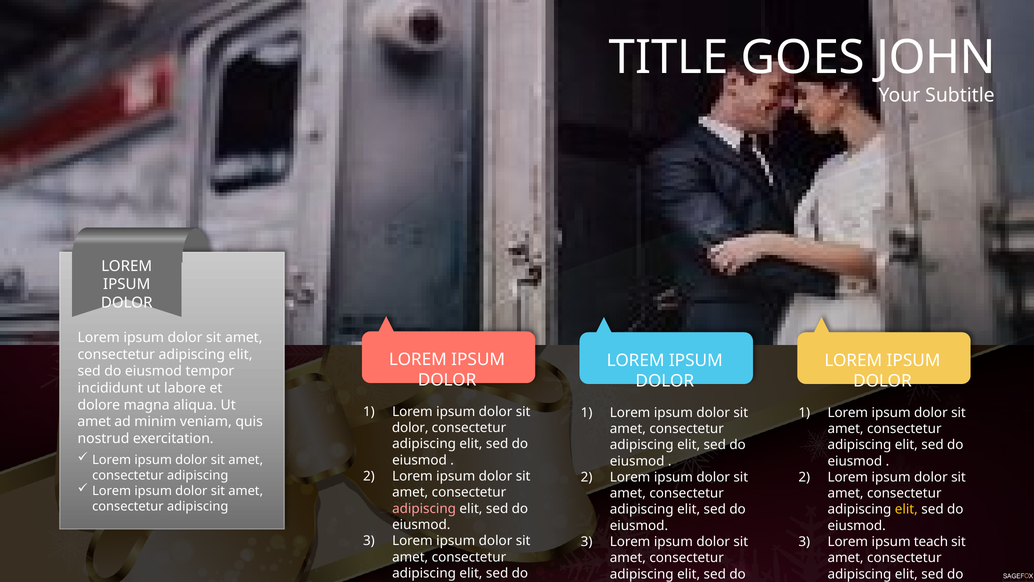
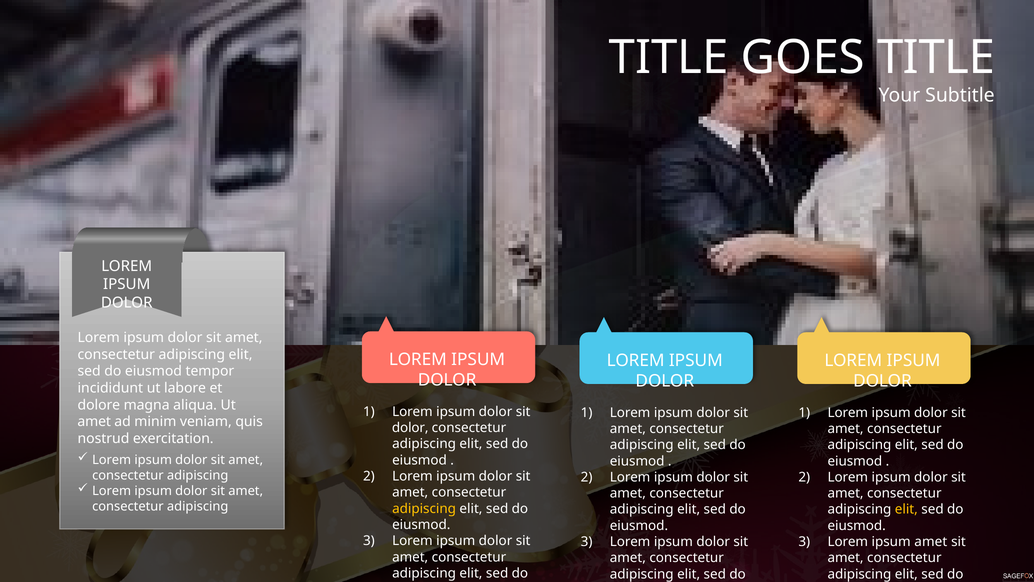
GOES JOHN: JOHN -> TITLE (936, 57)
adipiscing colour: pink -> yellow (424, 508)
ipsum teach: teach -> amet (931, 542)
